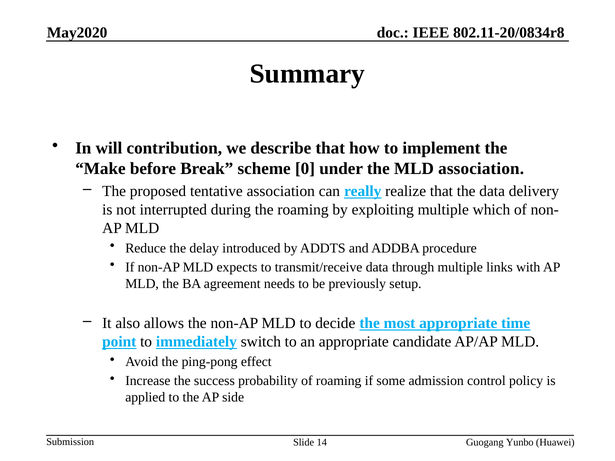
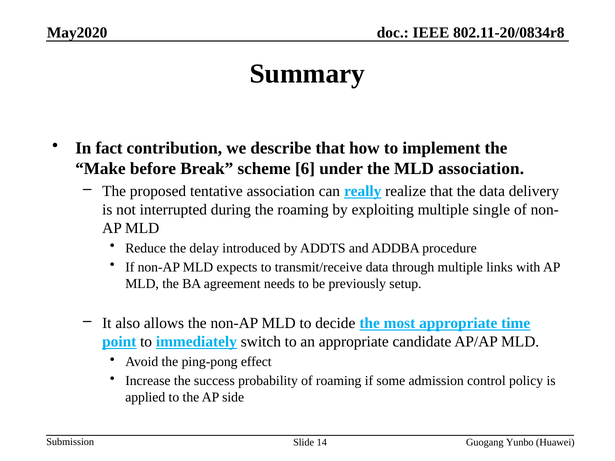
will: will -> fact (109, 148)
0: 0 -> 6 (305, 169)
which: which -> single (491, 210)
